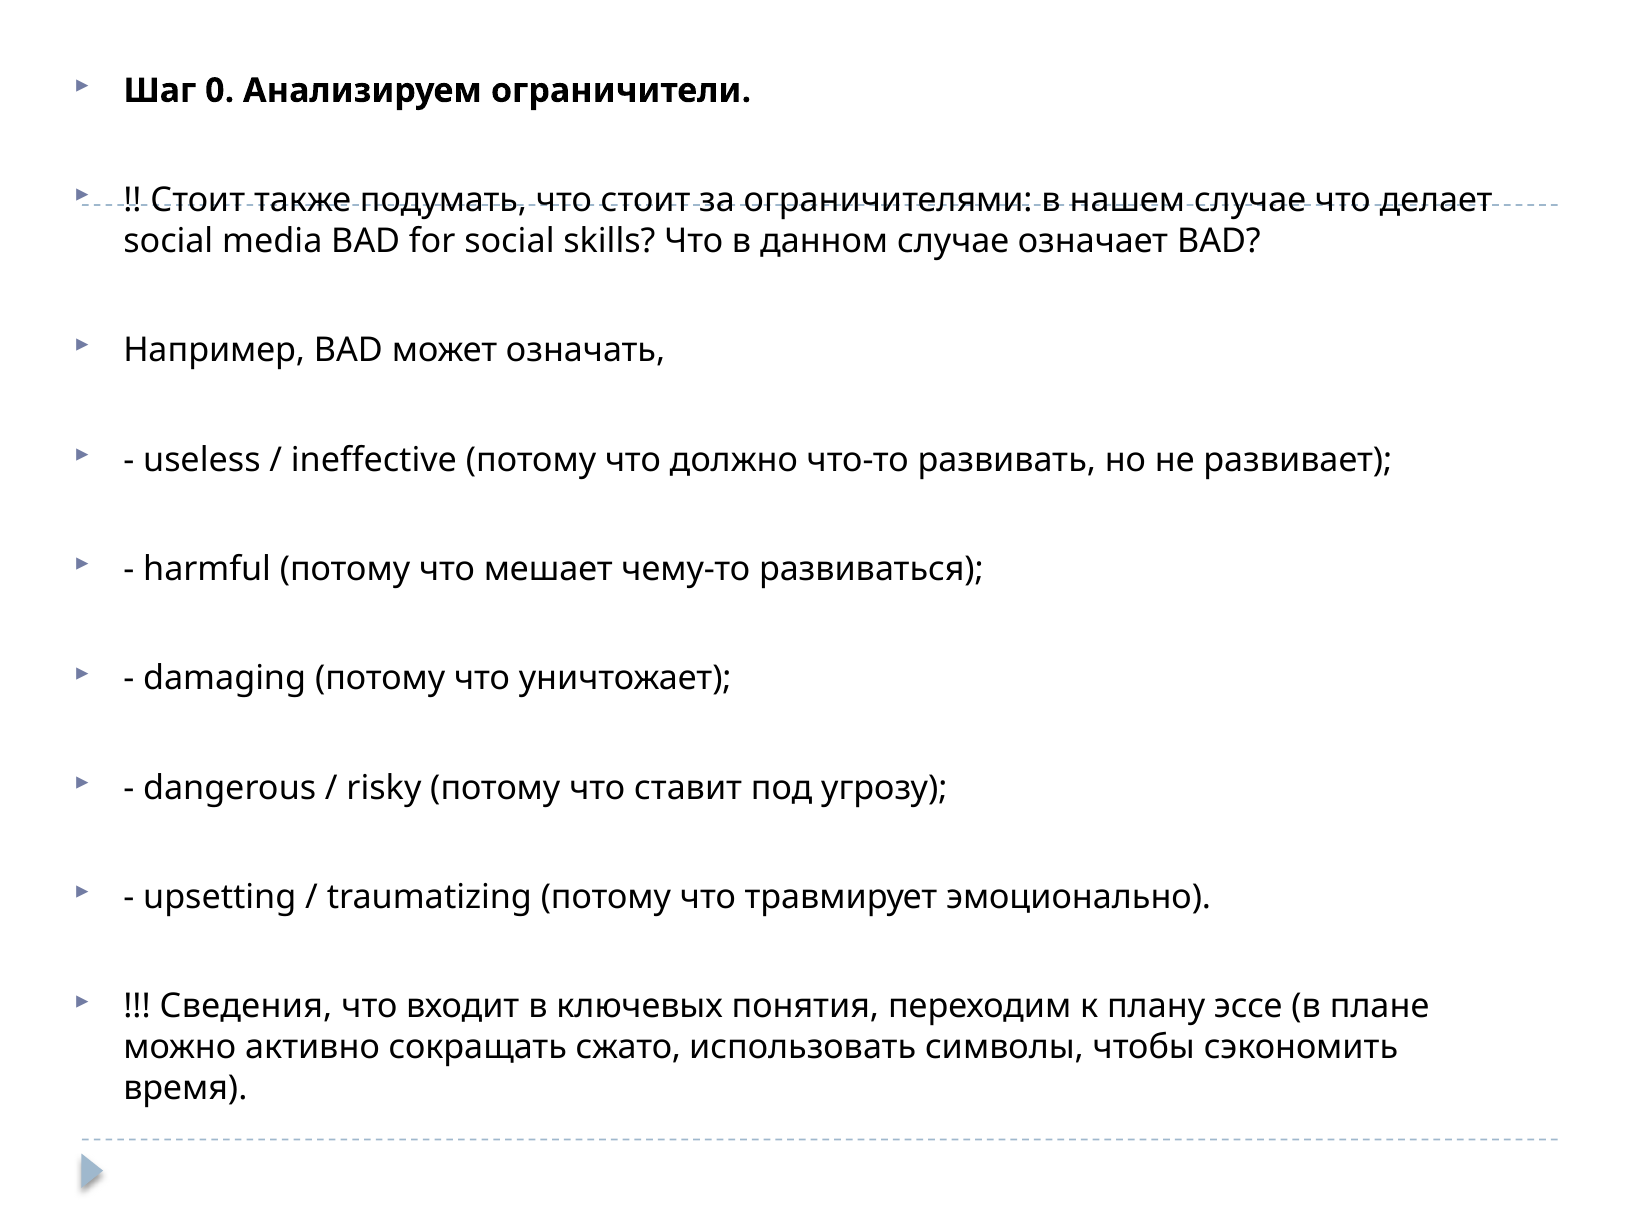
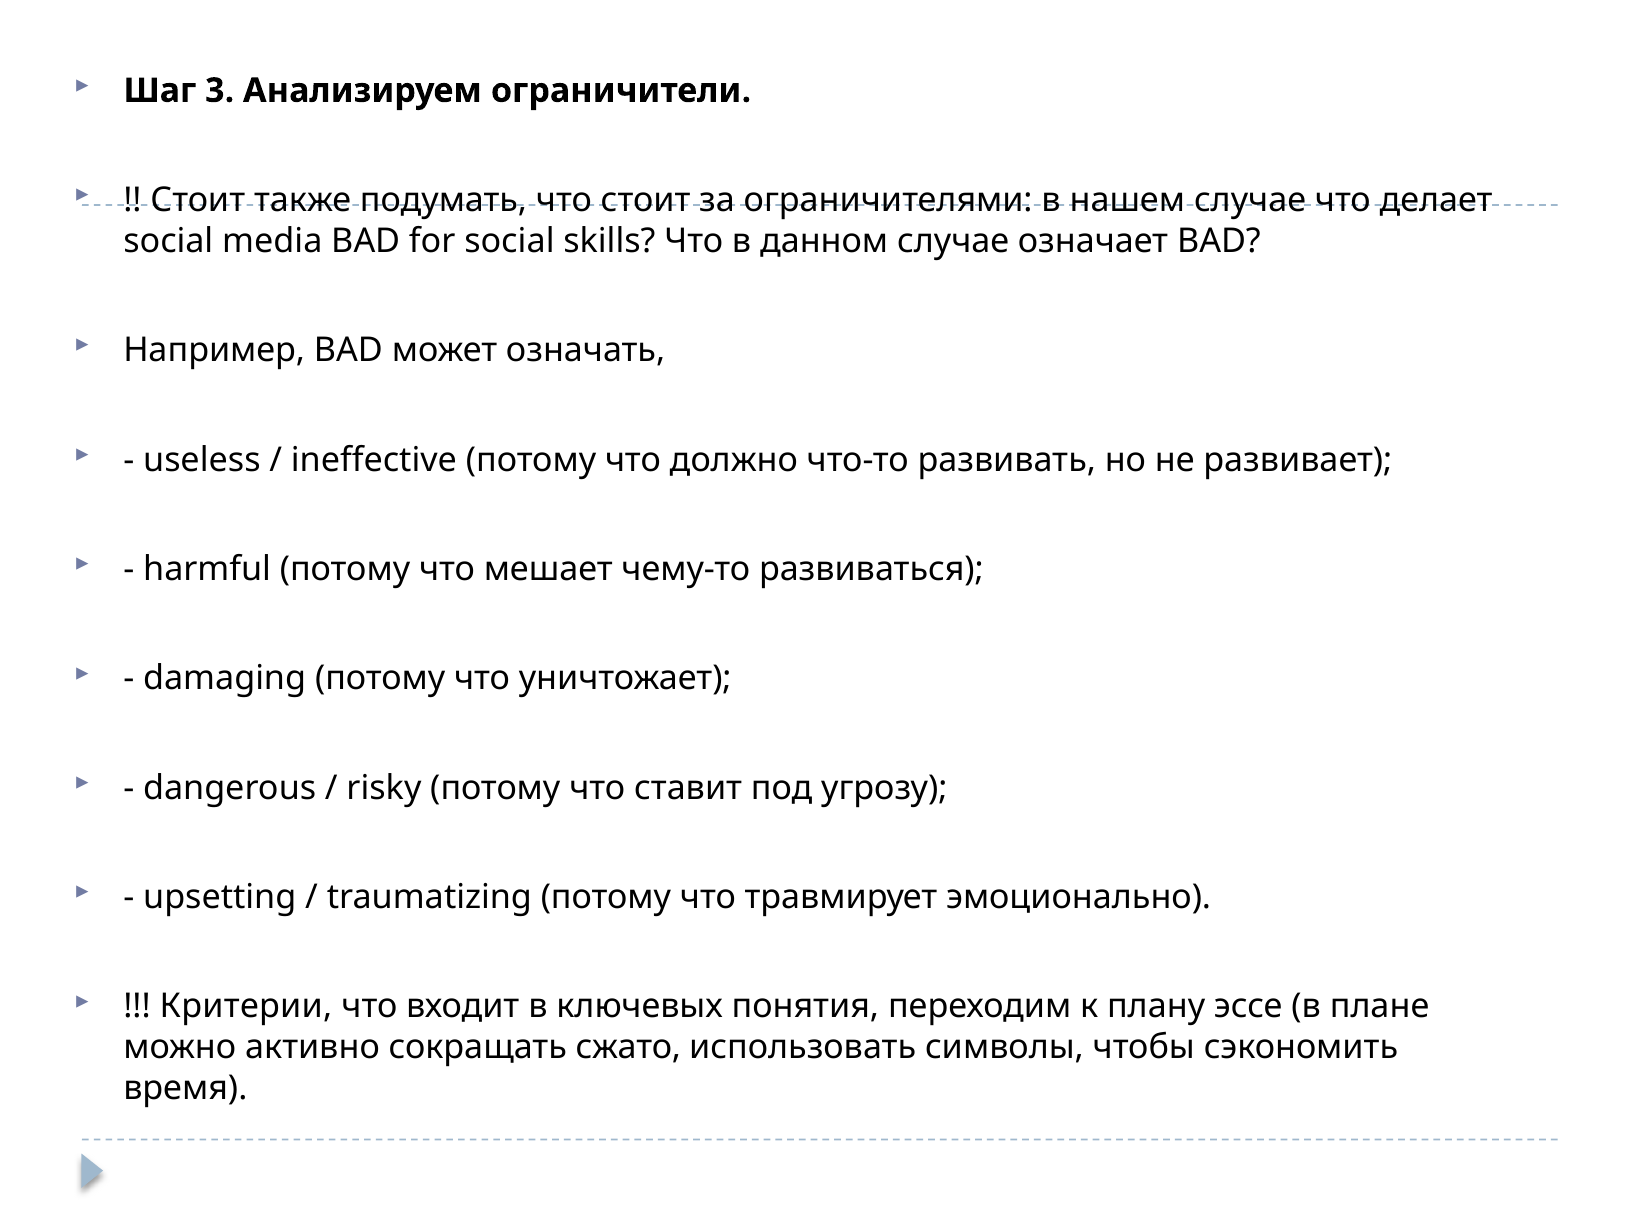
0: 0 -> 3 (220, 91)
Сведения: Сведения -> Критерии (246, 1007)
